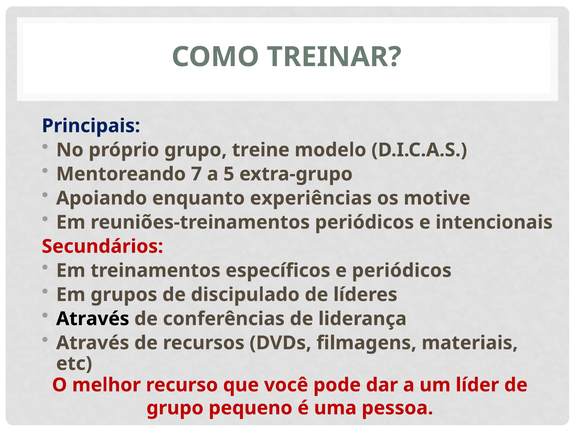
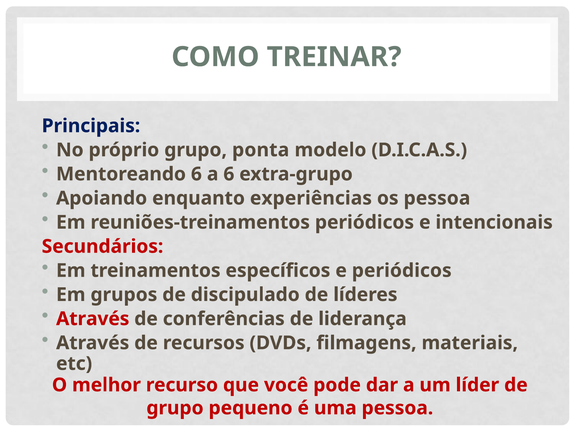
treine: treine -> ponta (261, 150)
Mentoreando 7: 7 -> 6 (196, 174)
a 5: 5 -> 6 (229, 174)
os motive: motive -> pessoa (437, 198)
Através colour: black -> red (93, 319)
